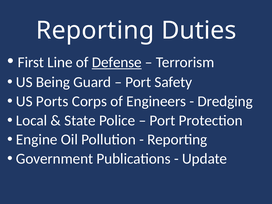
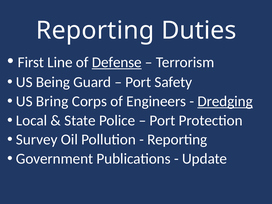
Ports: Ports -> Bring (52, 101)
Dredging underline: none -> present (225, 101)
Engine: Engine -> Survey (37, 140)
